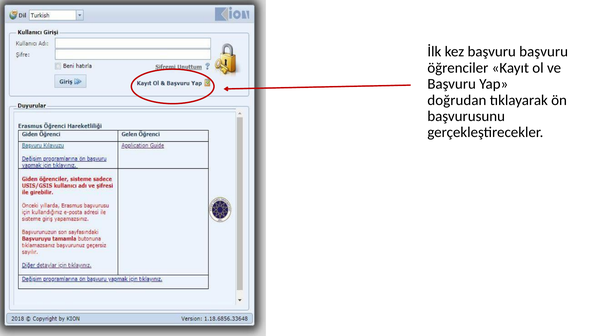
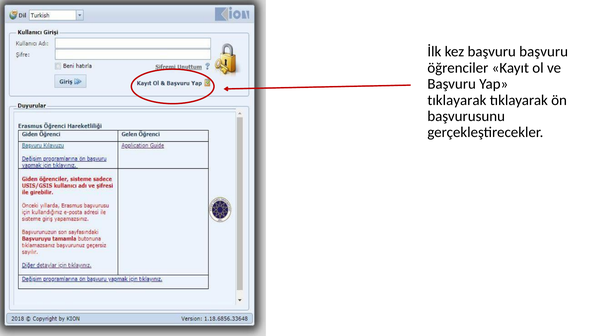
doğrudan: doğrudan -> tıklayarak (457, 100)
